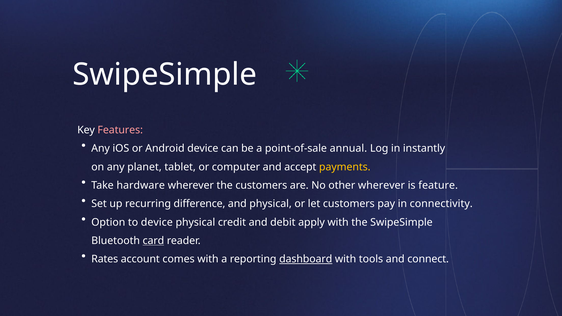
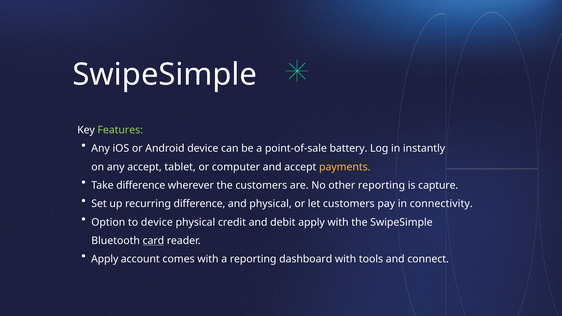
Features colour: pink -> light green (120, 130)
annual: annual -> battery (349, 149)
any planet: planet -> accept (145, 167)
Take hardware: hardware -> difference (141, 185)
other wherever: wherever -> reporting (381, 185)
feature: feature -> capture (438, 185)
Rates: Rates -> Apply (105, 259)
dashboard underline: present -> none (306, 259)
